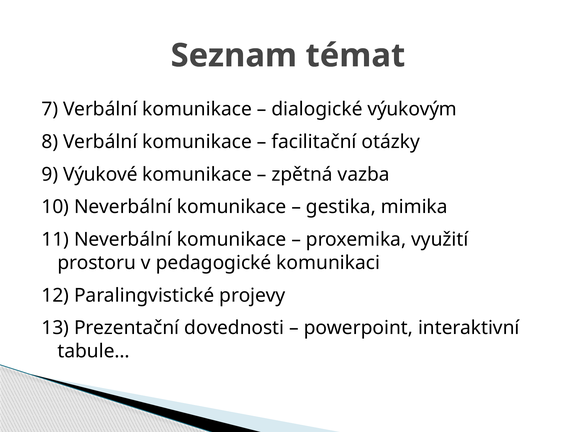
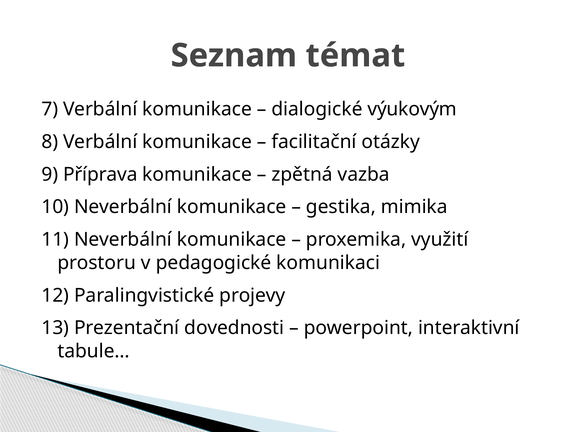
Výukové: Výukové -> Příprava (100, 174)
